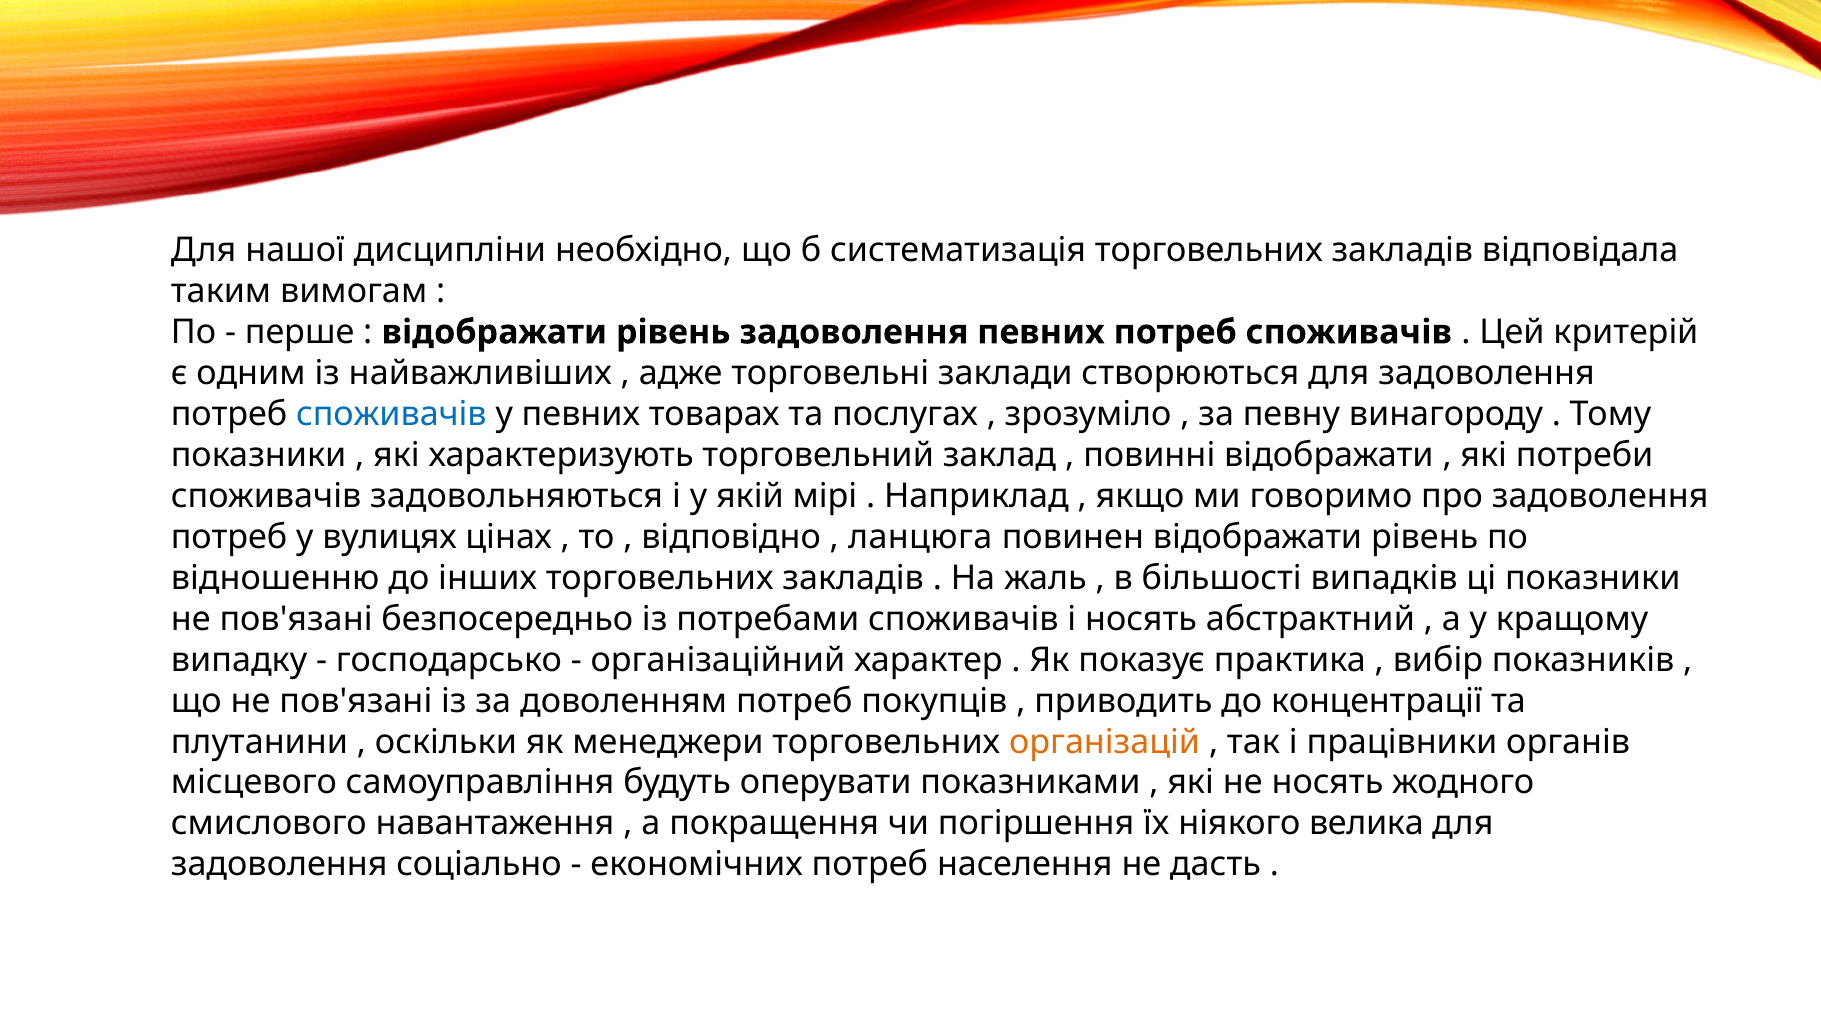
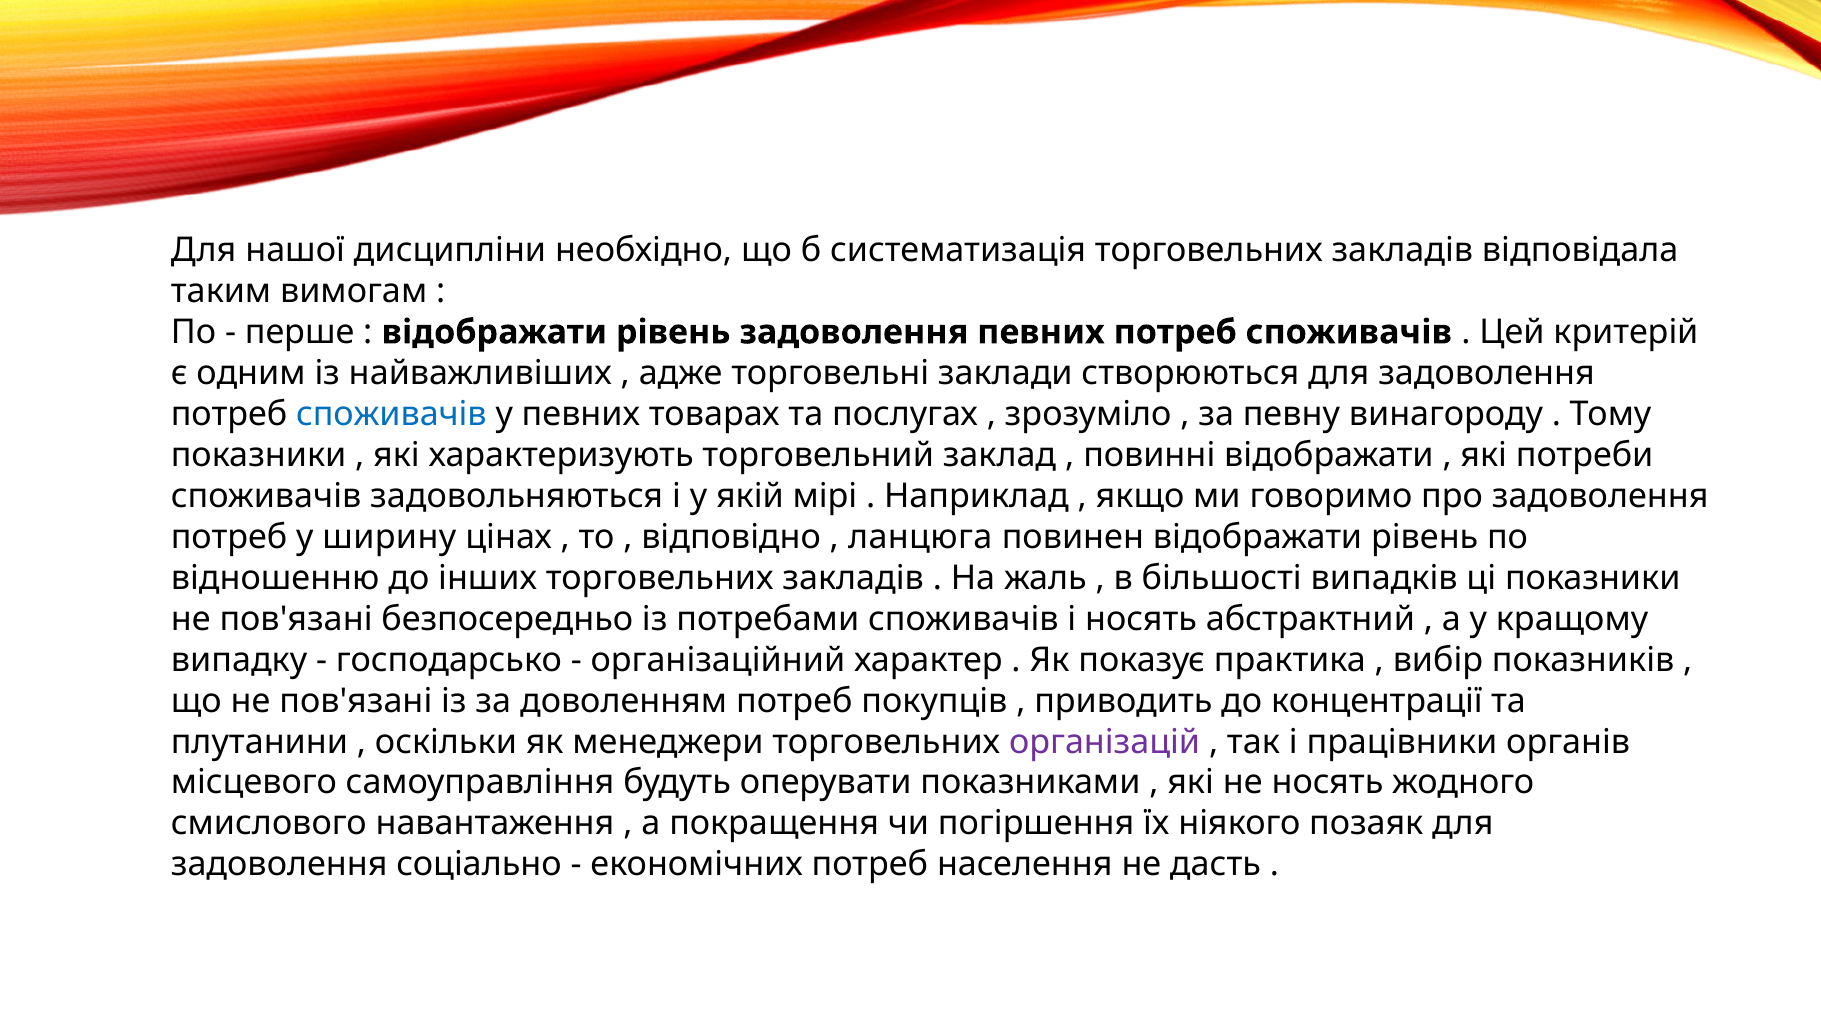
вулицях: вулицях -> ширину (389, 537)
організацій colour: orange -> purple (1105, 742)
велика: велика -> позаяк (1366, 824)
